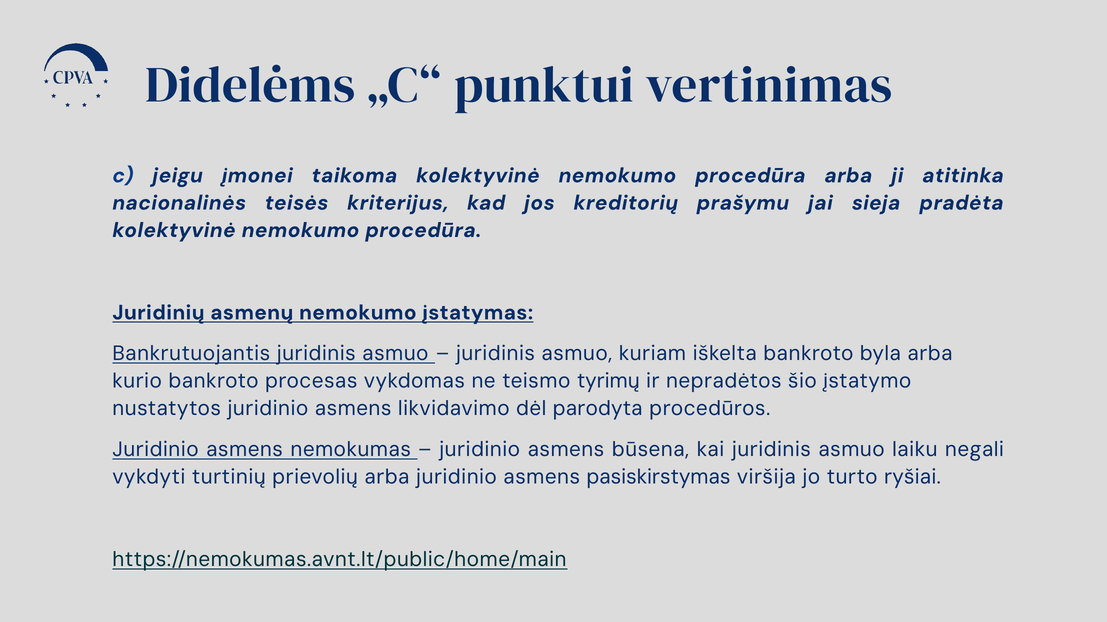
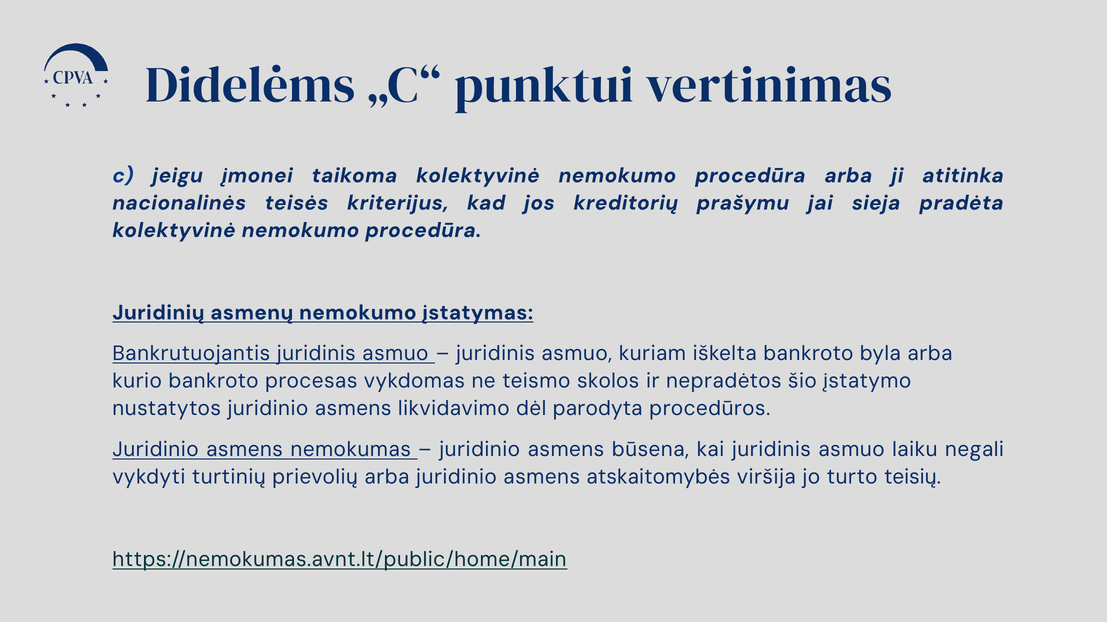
tyrimų: tyrimų -> skolos (608, 381)
pasiskirstymas: pasiskirstymas -> atskaitomybės (658, 477)
ryšiai: ryšiai -> teisių (913, 477)
